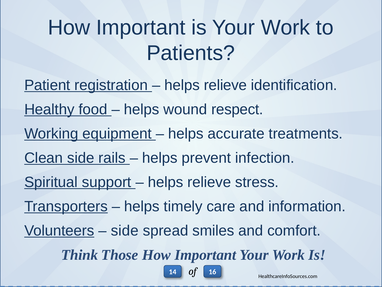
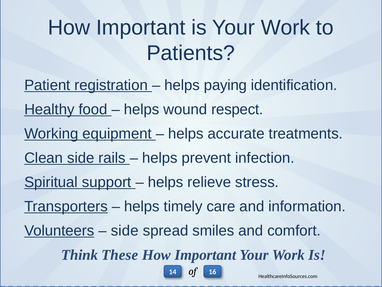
relieve: relieve -> paying (225, 85)
Those: Those -> These (120, 254)
